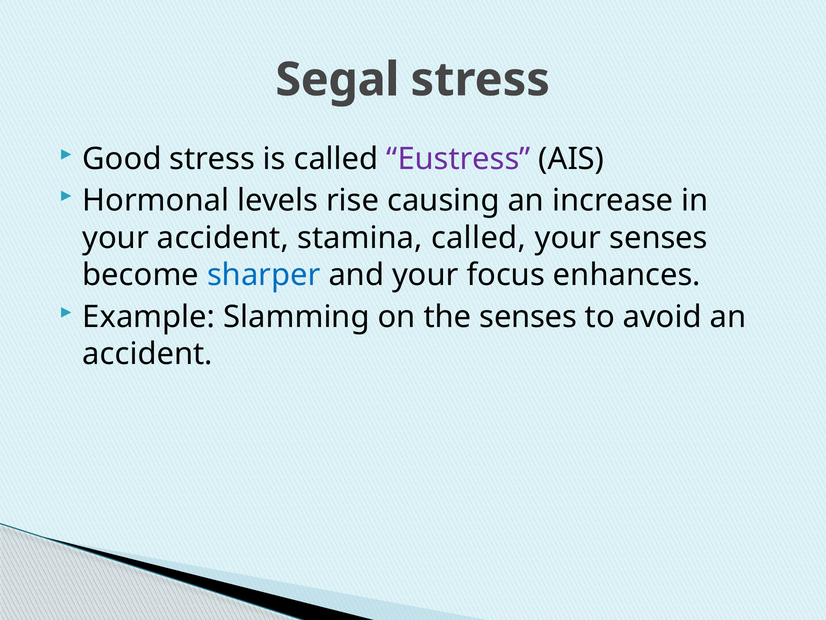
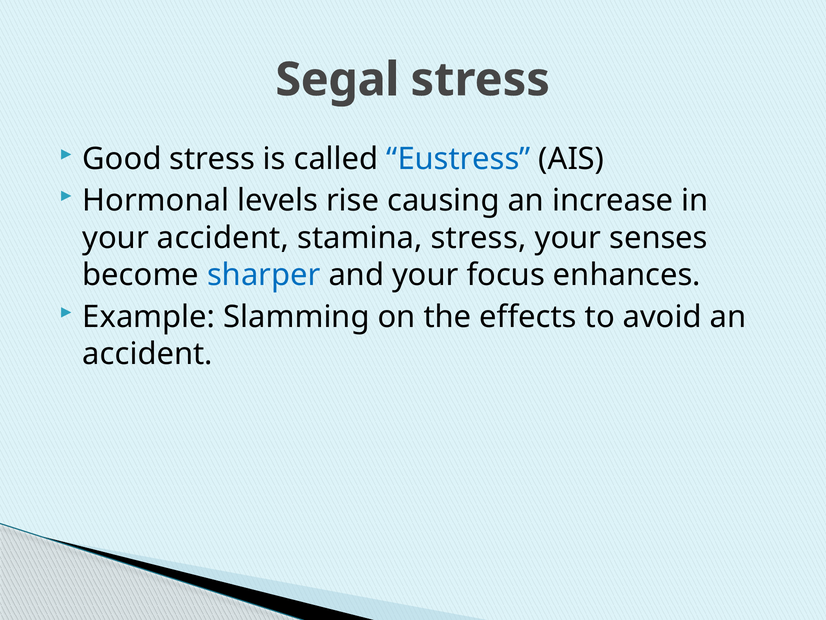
Eustress colour: purple -> blue (459, 159)
stamina called: called -> stress (479, 238)
the senses: senses -> effects (528, 317)
